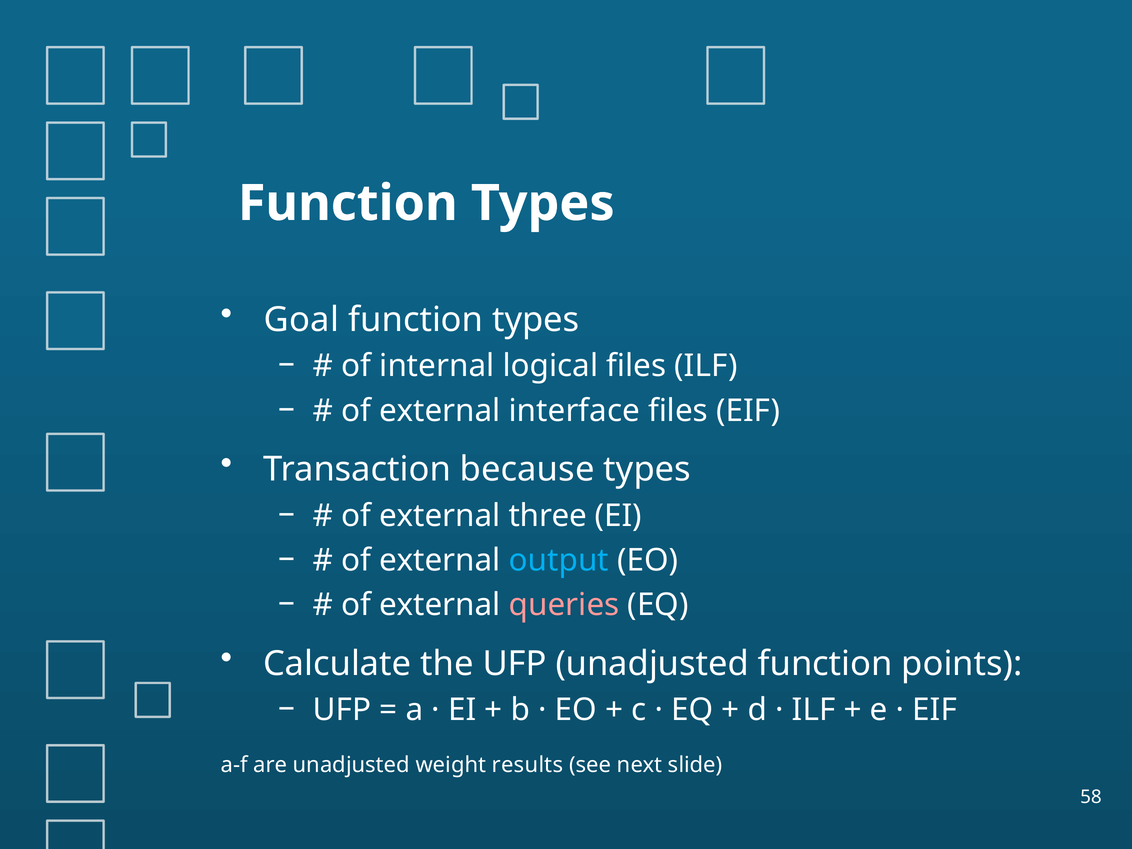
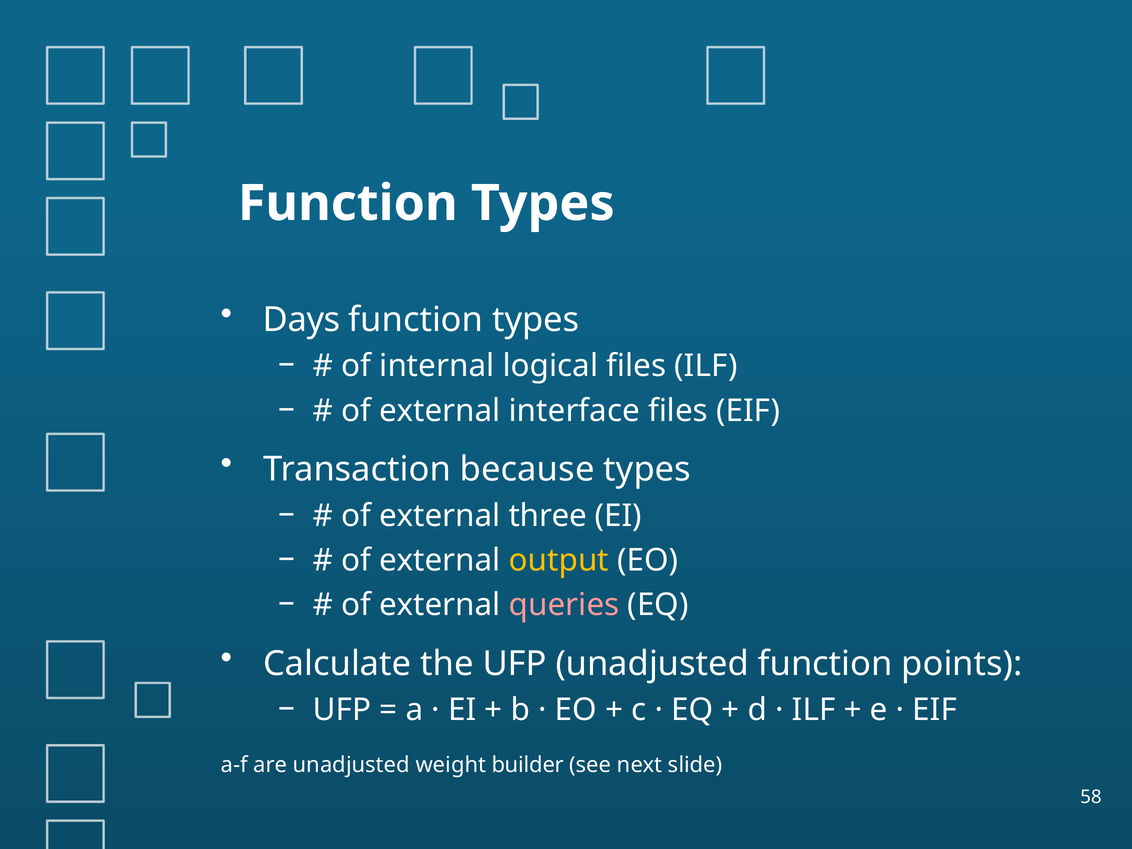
Goal: Goal -> Days (302, 320)
output colour: light blue -> yellow (559, 560)
results: results -> builder (528, 765)
